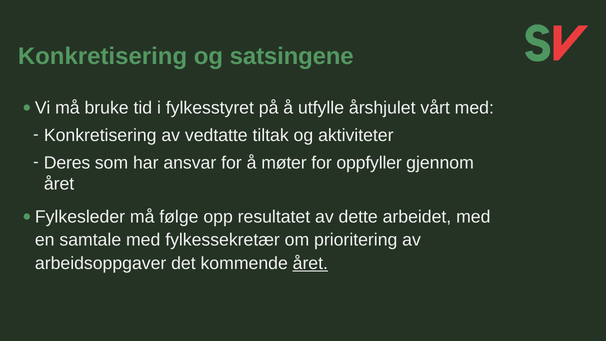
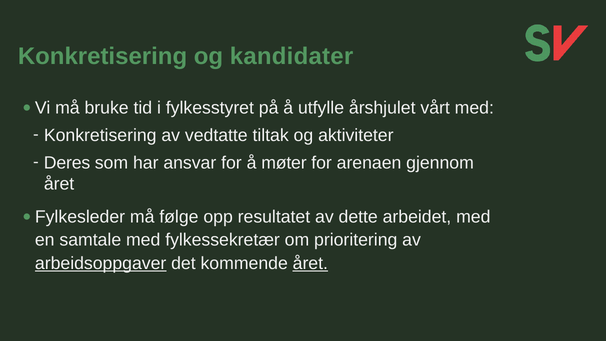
satsingene: satsingene -> kandidater (292, 56)
oppfyller: oppfyller -> arenaen (369, 163)
arbeidsoppgaver underline: none -> present (101, 263)
